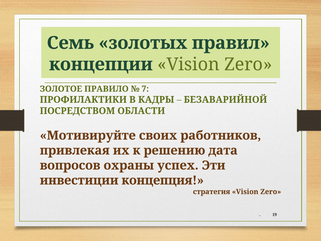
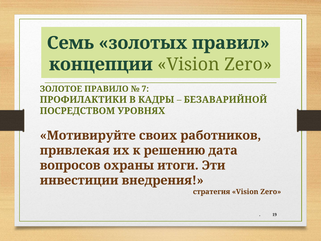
ОБЛАСТИ: ОБЛАСТИ -> УРОВНЯХ (141, 111)
успех: успех -> итоги (178, 165)
концепция: концепция -> внедрения (163, 180)
